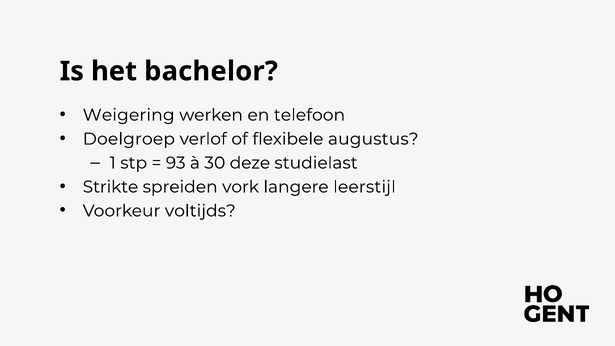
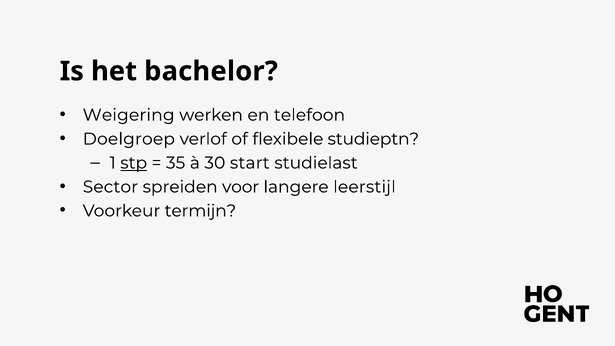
augustus: augustus -> studieptn (373, 139)
stp underline: none -> present (134, 163)
93: 93 -> 35 (176, 163)
deze: deze -> start (250, 163)
Strikte: Strikte -> Sector (110, 187)
vork: vork -> voor (241, 187)
voltijds: voltijds -> termijn (200, 211)
